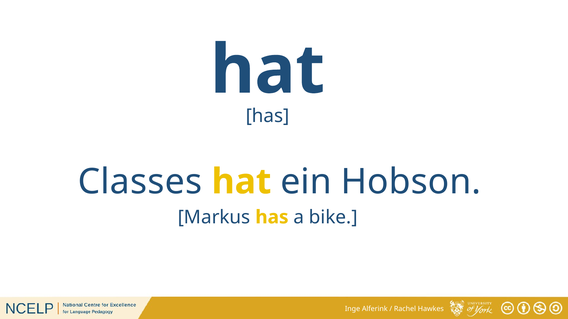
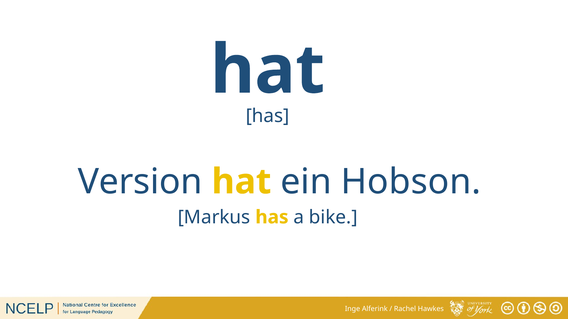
Classes: Classes -> Version (140, 182)
